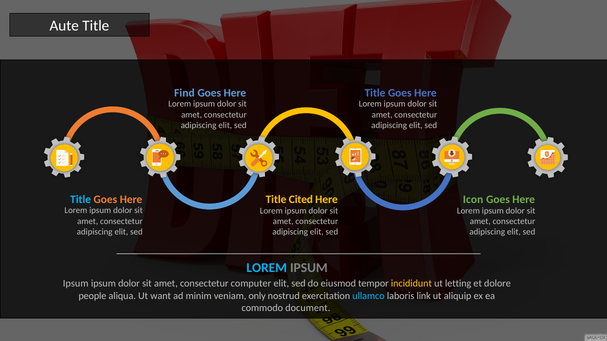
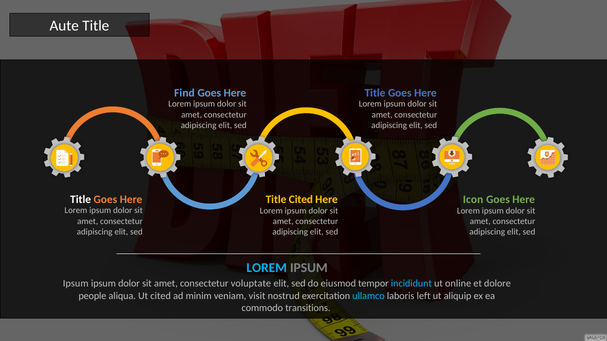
Title colour: light blue -> white (81, 200)
computer: computer -> voluptate (251, 284)
incididunt colour: yellow -> light blue (411, 284)
letting: letting -> online (458, 284)
Ut want: want -> cited (161, 296)
only: only -> visit (257, 296)
link: link -> left (424, 296)
document: document -> transitions (308, 308)
